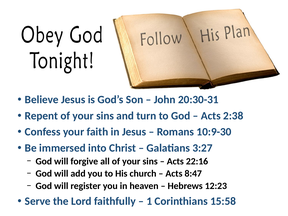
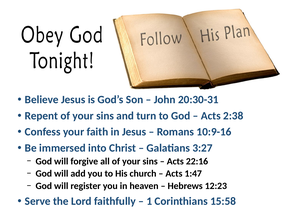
10:9-30: 10:9-30 -> 10:9-16 (214, 132)
8:47: 8:47 -> 1:47 (193, 174)
